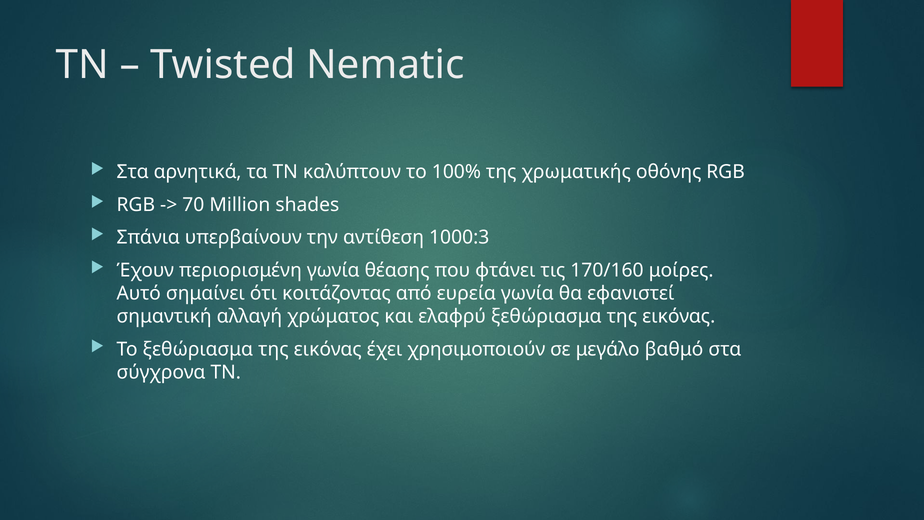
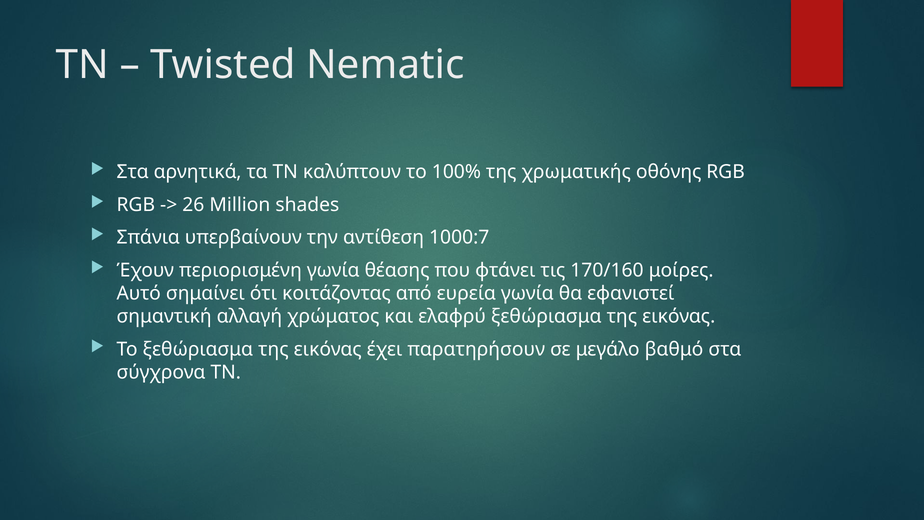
70: 70 -> 26 (193, 205)
1000:3: 1000:3 -> 1000:7 (459, 237)
χρησιμοποιούν: χρησιμοποιούν -> παρατηρήσουν (476, 349)
